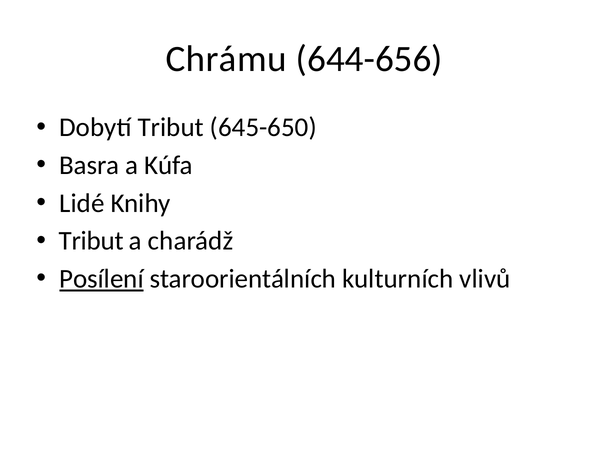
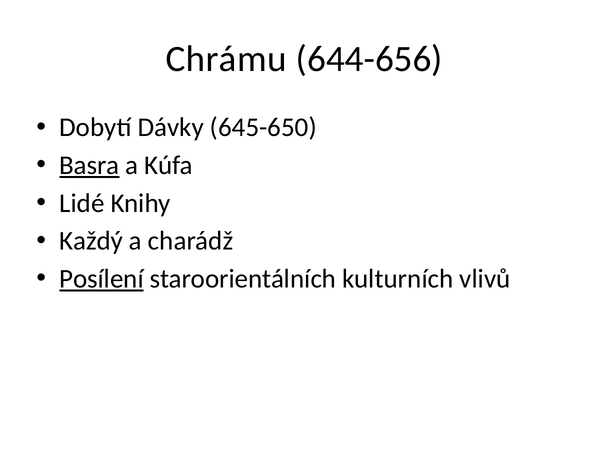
Dobytí Tribut: Tribut -> Dávky (171, 128)
Basra underline: none -> present (89, 165)
Tribut: Tribut -> Každý (91, 241)
